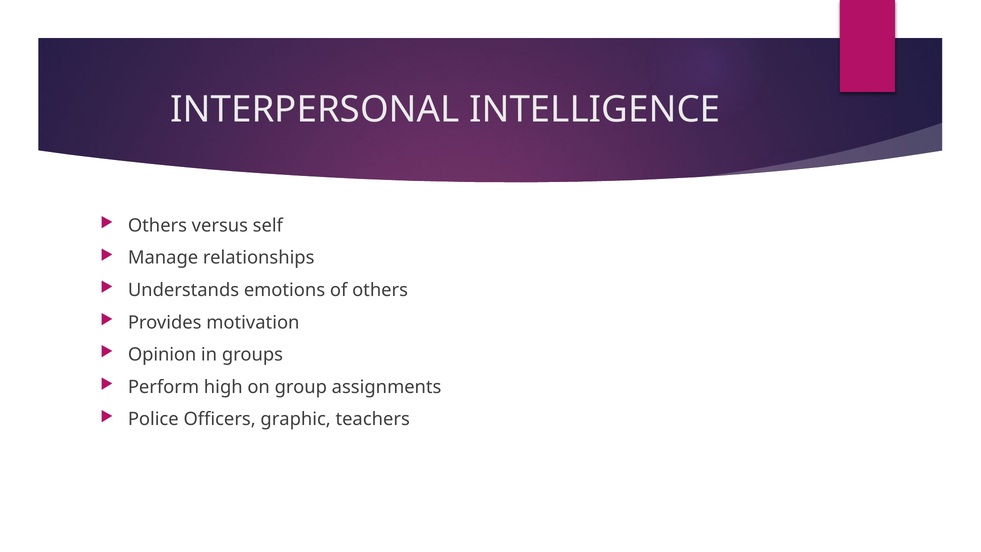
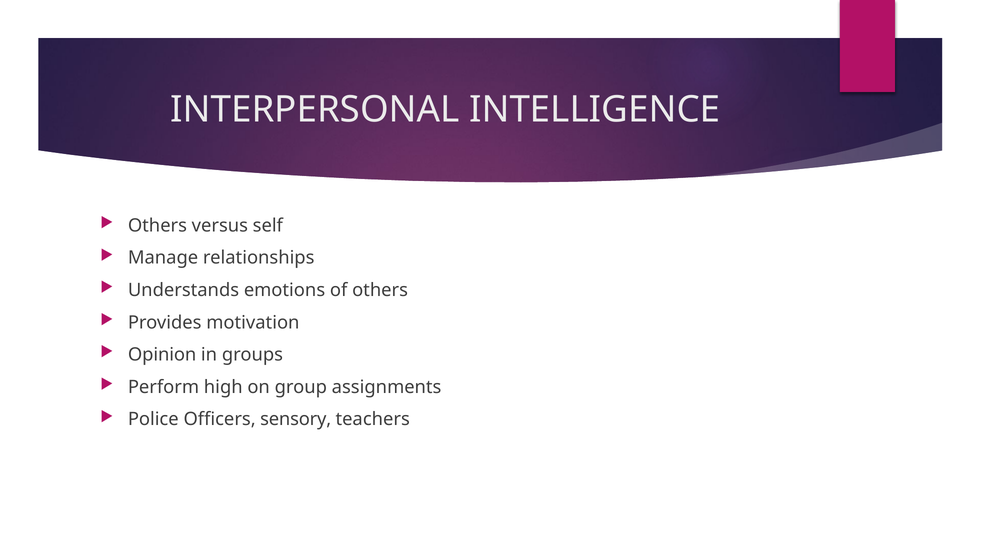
graphic: graphic -> sensory (296, 419)
